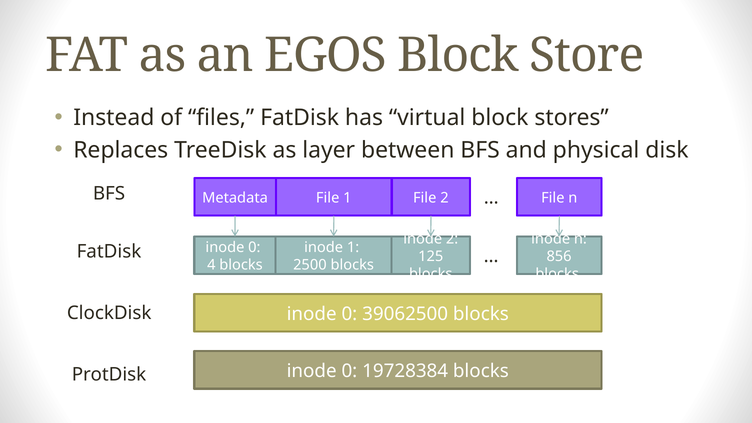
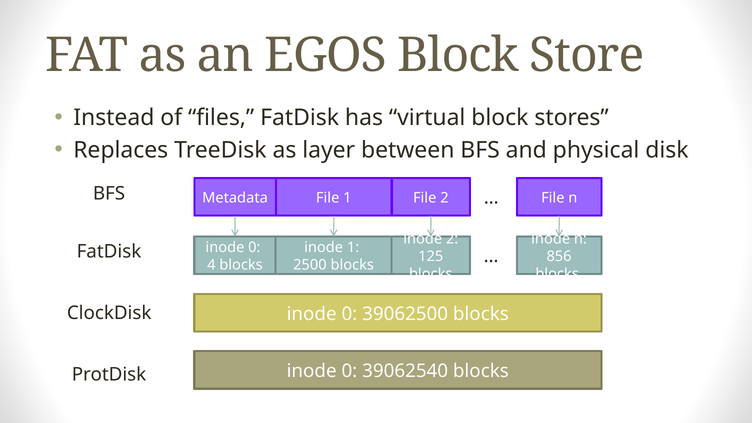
19728384: 19728384 -> 39062540 (405, 371)
